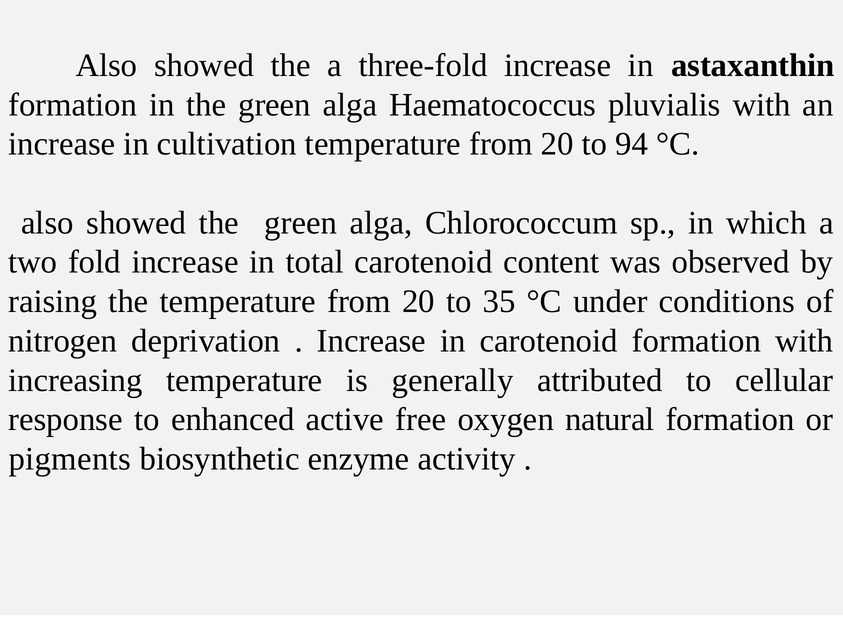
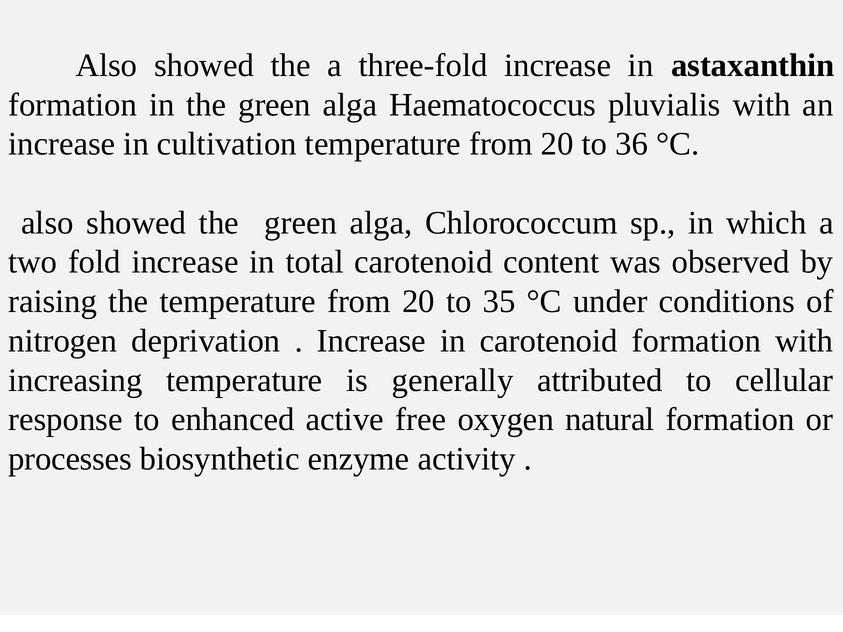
94: 94 -> 36 (632, 144)
pigments: pigments -> processes (70, 459)
